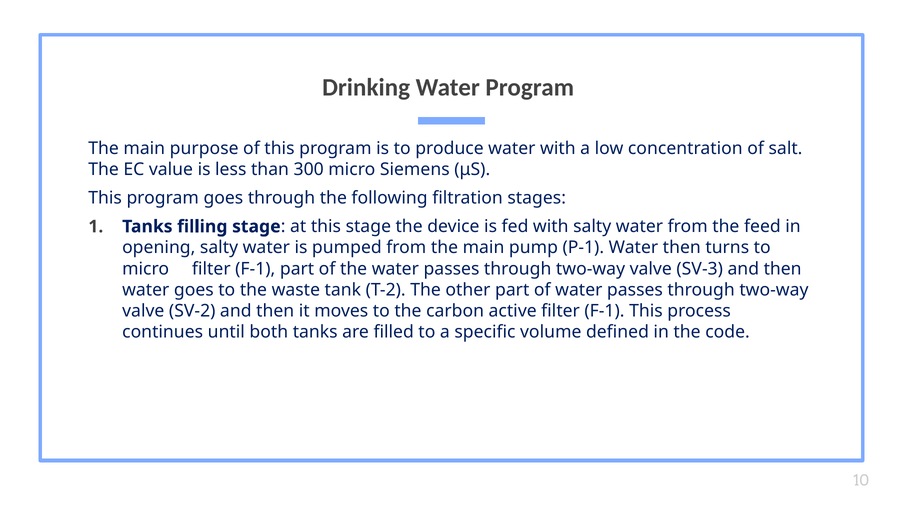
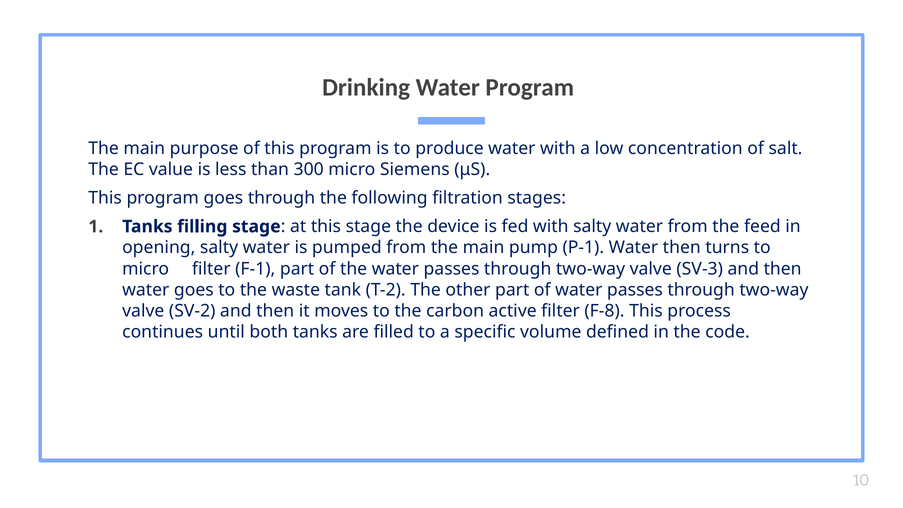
active filter F-1: F-1 -> F-8 (604, 311)
